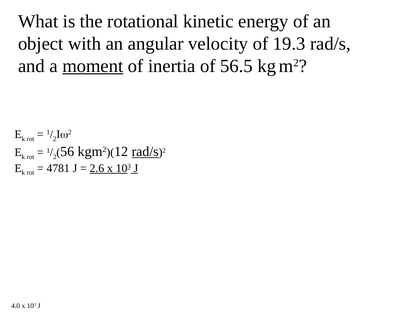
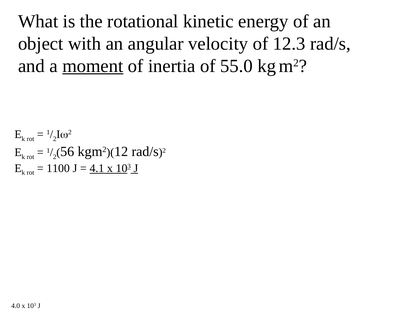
19.3: 19.3 -> 12.3 (289, 44)
56.5: 56.5 -> 55.0 (237, 66)
rad/s underline: present -> none (145, 152)
4781: 4781 -> 1100 (58, 169)
2.6: 2.6 -> 4.1 (97, 169)
